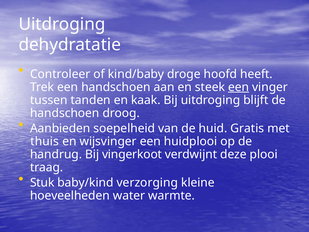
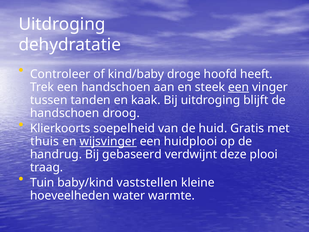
Aanbieden: Aanbieden -> Klierkoorts (60, 128)
wijsvinger underline: none -> present (108, 141)
vingerkoot: vingerkoot -> gebaseerd (132, 154)
Stuk: Stuk -> Tuin (42, 182)
verzorging: verzorging -> vaststellen (147, 182)
